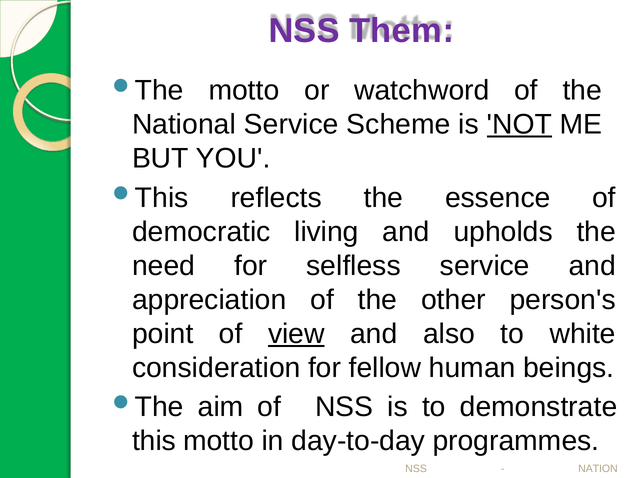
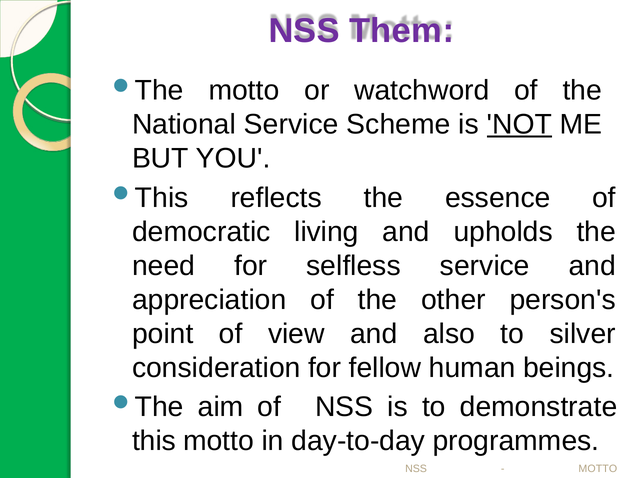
view underline: present -> none (296, 334)
white: white -> silver (583, 334)
NATION: NATION -> MOTTO (598, 469)
